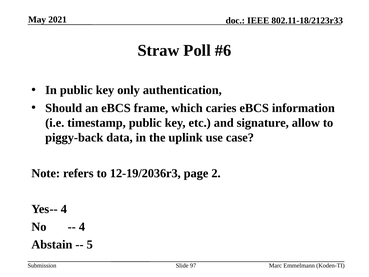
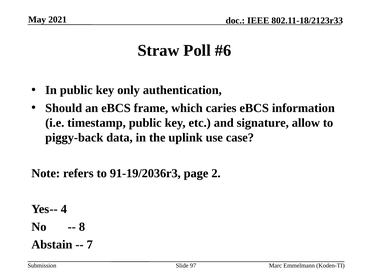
12-19/2036r3: 12-19/2036r3 -> 91-19/2036r3 (145, 173)
4: 4 -> 8 (82, 227)
5: 5 -> 7 (90, 244)
